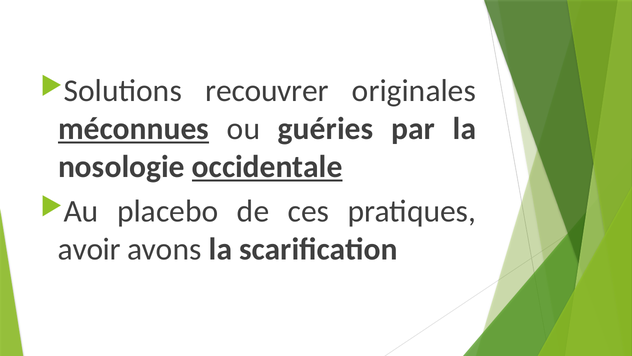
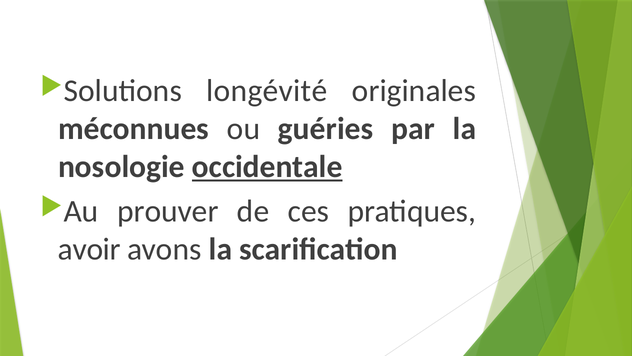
recouvrer: recouvrer -> longévité (267, 91)
méconnues underline: present -> none (134, 129)
placebo: placebo -> prouver (168, 211)
